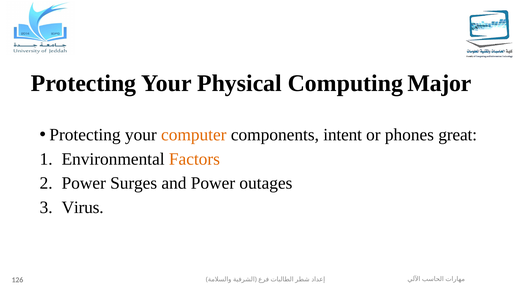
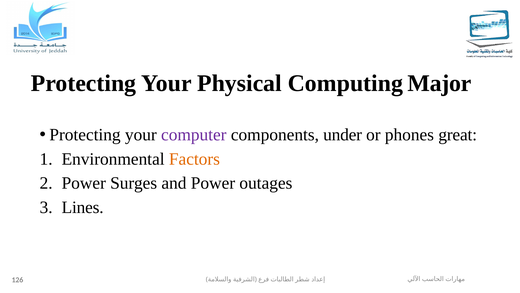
computer colour: orange -> purple (194, 135)
intent: intent -> under (343, 135)
Virus: Virus -> Lines (83, 207)
